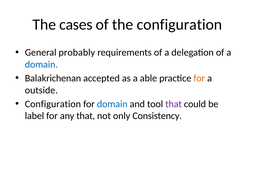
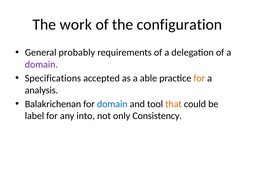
cases: cases -> work (76, 25)
domain colour: blue -> purple (41, 64)
Balakrichenan: Balakrichenan -> Specifications (53, 78)
outside: outside -> analysis (41, 90)
Configuration: Configuration -> Balakrichenan (53, 104)
that colour: purple -> orange (174, 104)
any that: that -> into (86, 116)
